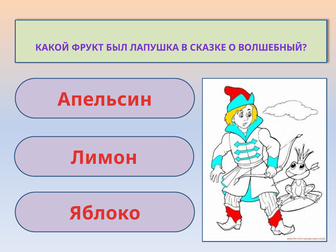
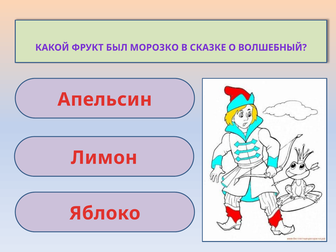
ЛАПУШКА: ЛАПУШКА -> МОРОЗКО (154, 48)
